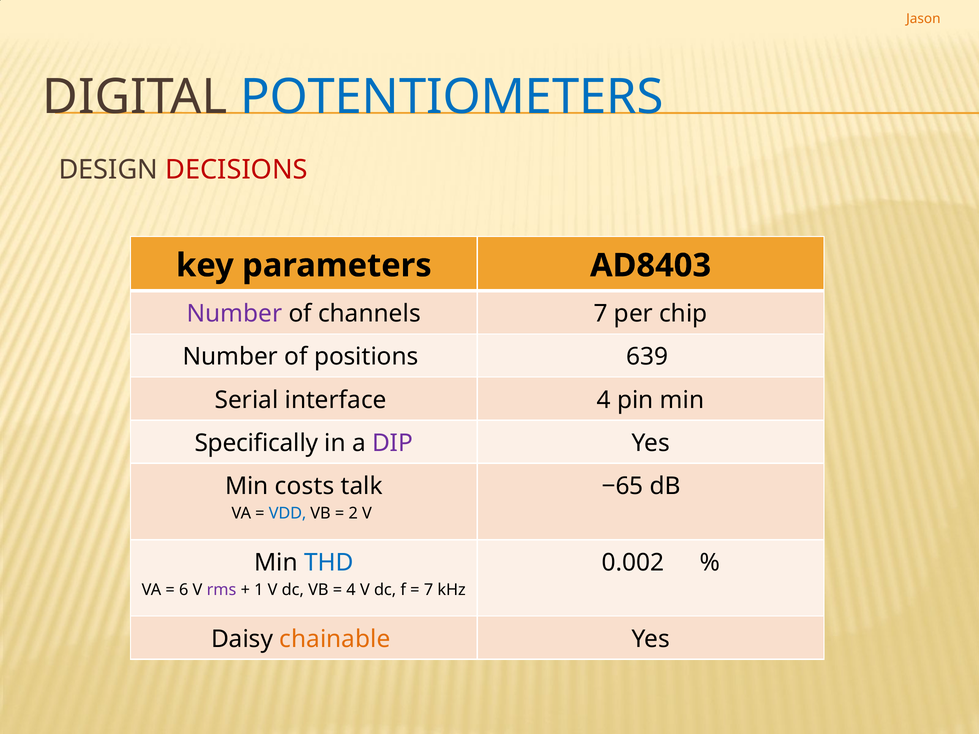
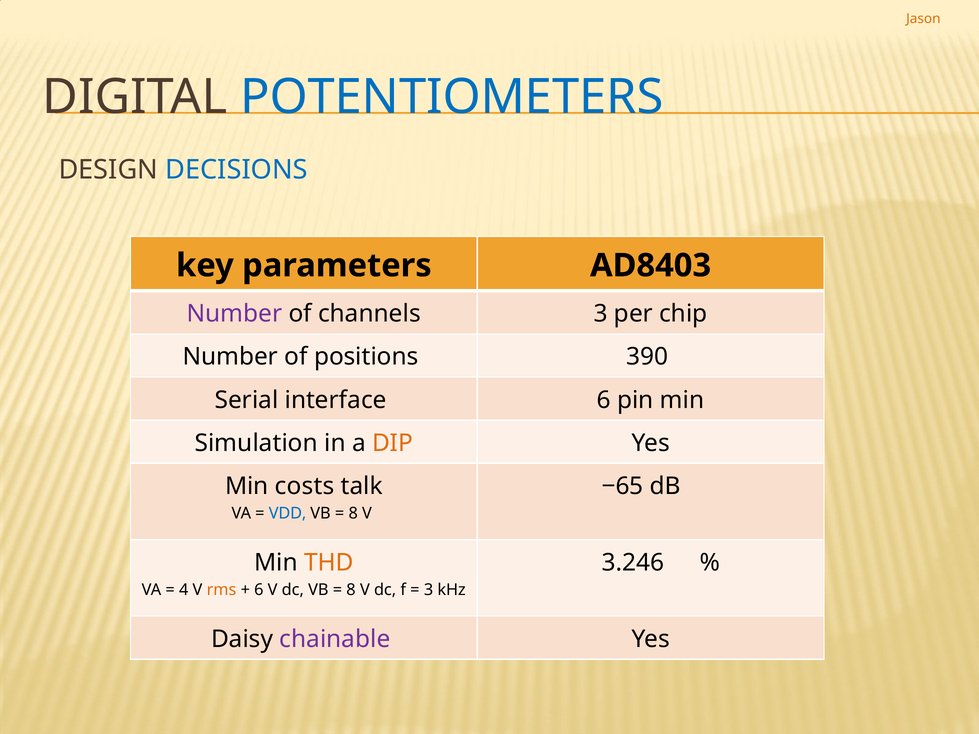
DECISIONS colour: red -> blue (237, 170)
channels 7: 7 -> 3 (601, 314)
639: 639 -> 390 (647, 357)
interface 4: 4 -> 6 (604, 400)
Specifically: Specifically -> Simulation (256, 443)
DIP colour: purple -> orange (393, 443)
2: 2 -> 8 (353, 514)
THD colour: blue -> orange (329, 563)
0.002: 0.002 -> 3.246 (633, 563)
6: 6 -> 4 (184, 590)
rms colour: purple -> orange (222, 590)
1: 1 -> 6 (259, 590)
4: 4 -> 8 (351, 590)
7: 7 -> 3 (429, 590)
chainable colour: orange -> purple (335, 639)
